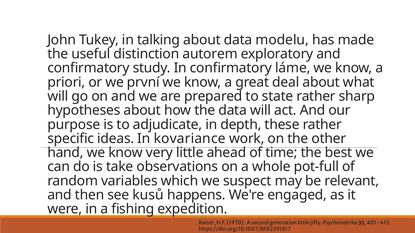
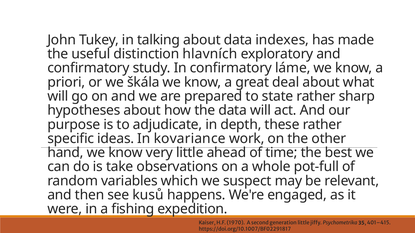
modelu: modelu -> indexes (282, 40)
autorem: autorem -> hlavních (210, 54)
první: první -> škála (143, 82)
